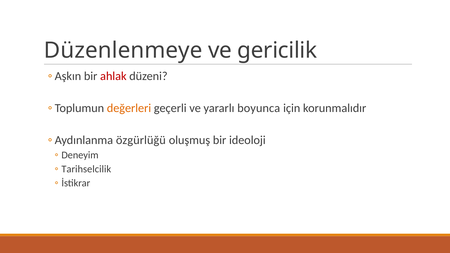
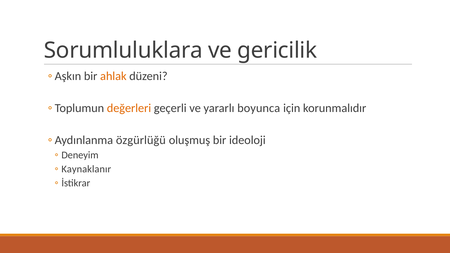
Düzenlenmeye: Düzenlenmeye -> Sorumluluklara (123, 50)
ahlak colour: red -> orange (113, 76)
Tarihselcilik: Tarihselcilik -> Kaynaklanır (86, 169)
